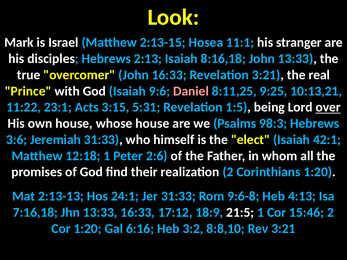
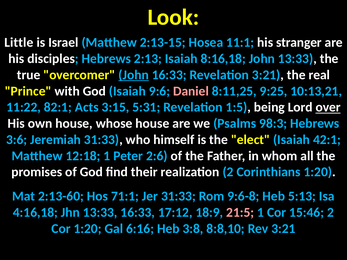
Mark: Mark -> Little (19, 43)
John underline: none -> present (134, 75)
23:1: 23:1 -> 82:1 (58, 107)
2:13-13: 2:13-13 -> 2:13-60 (61, 196)
24:1: 24:1 -> 71:1 (125, 196)
4:13: 4:13 -> 5:13 (302, 196)
7:16,18: 7:16,18 -> 4:16,18 (35, 213)
21:5 colour: white -> pink (240, 213)
3:2: 3:2 -> 3:8 (193, 229)
